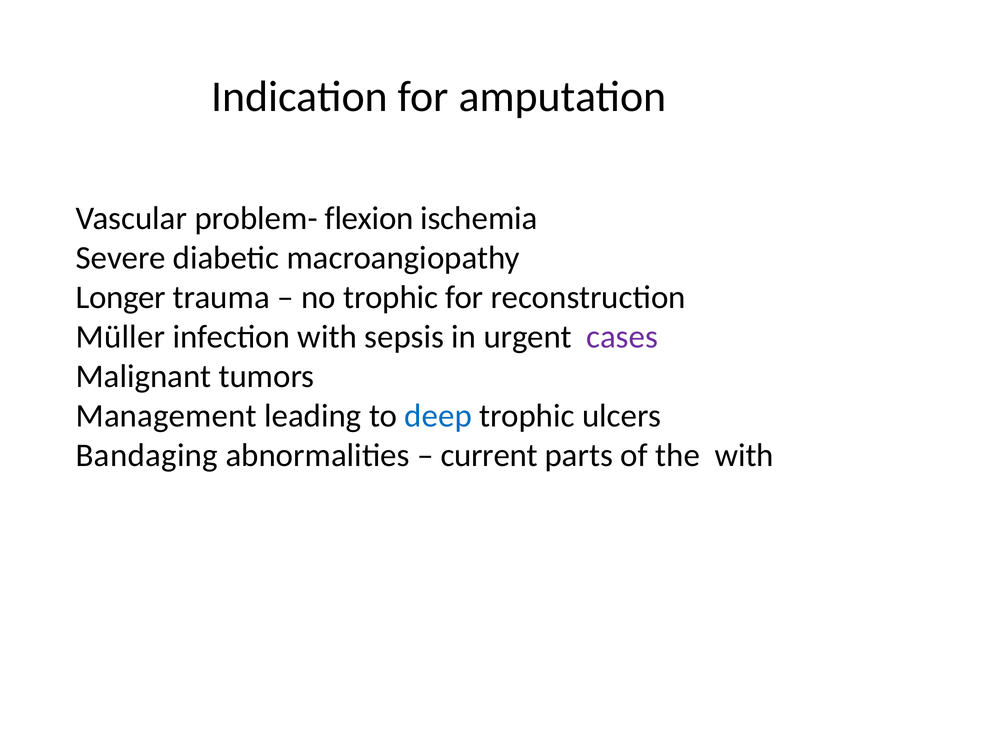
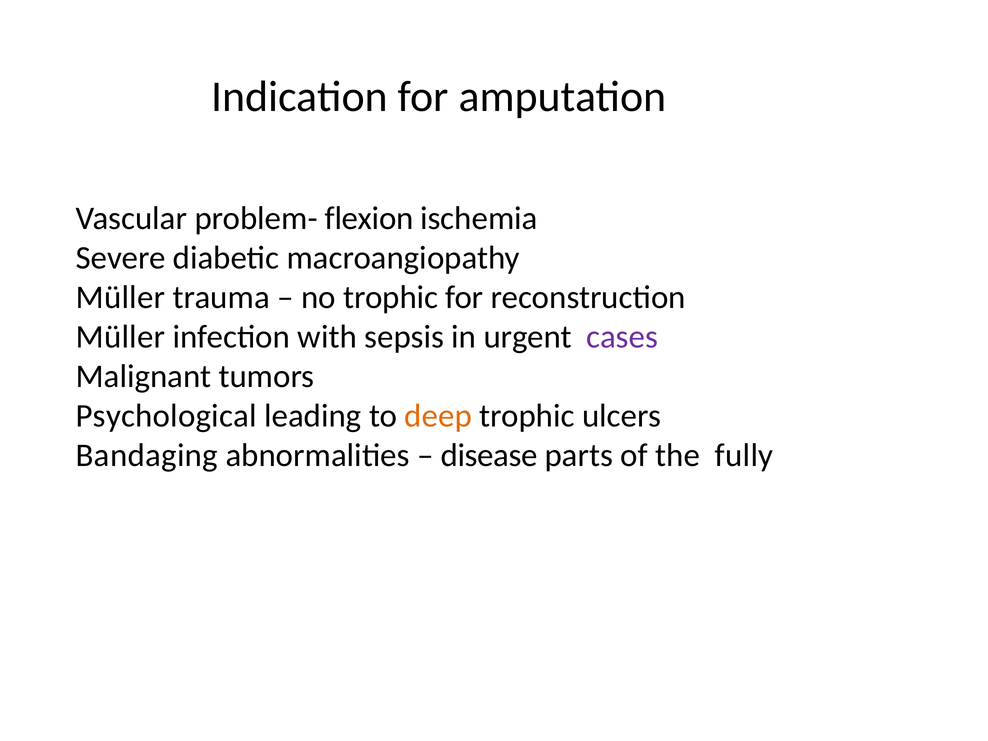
Longer: Longer -> Müller (121, 297)
Management: Management -> Psychological (166, 416)
deep colour: blue -> orange (438, 416)
current: current -> disease (489, 456)
the with: with -> fully (744, 456)
